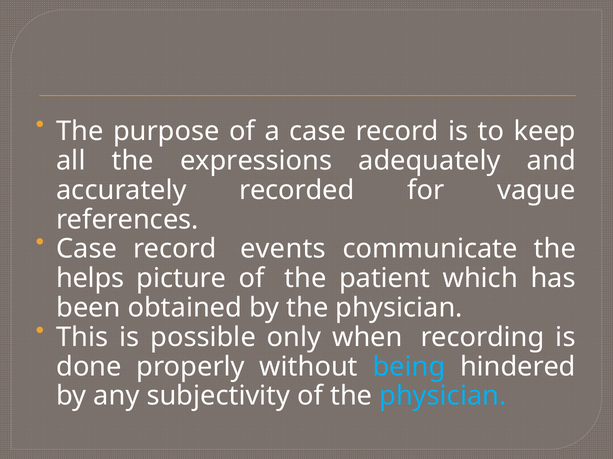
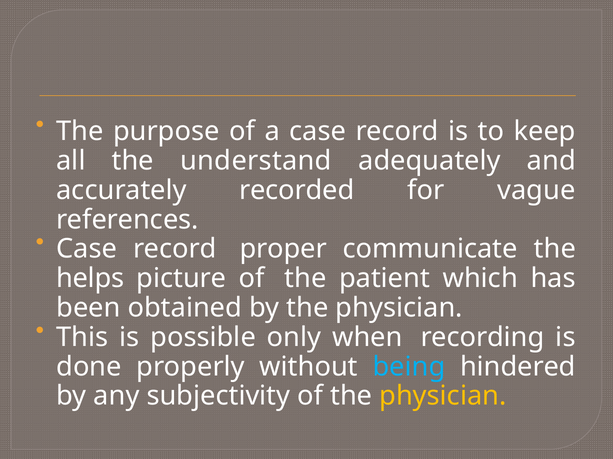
expressions: expressions -> understand (256, 161)
events: events -> proper (283, 249)
physician colour: light blue -> yellow (443, 397)
